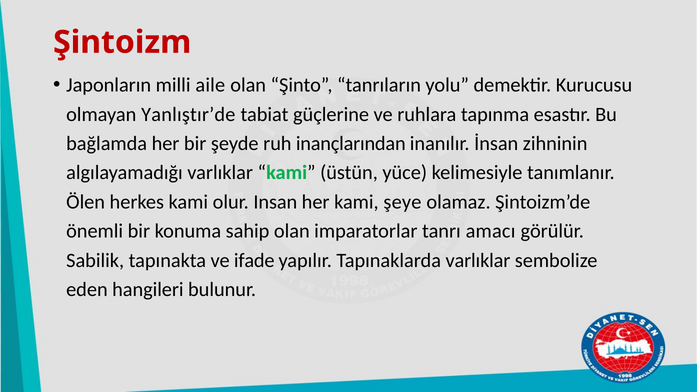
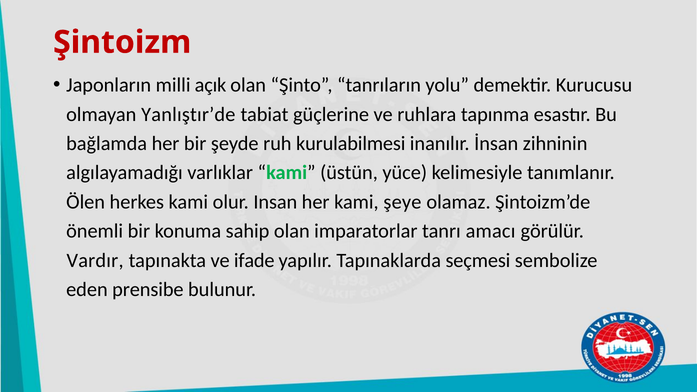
aile: aile -> açık (211, 85)
inançlarından: inançlarından -> kurulabilmesi (351, 144)
Sabilik: Sabilik -> Vardır (95, 260)
Tapınaklarda varlıklar: varlıklar -> seçmesi (478, 260)
hangileri: hangileri -> prensibe (148, 290)
